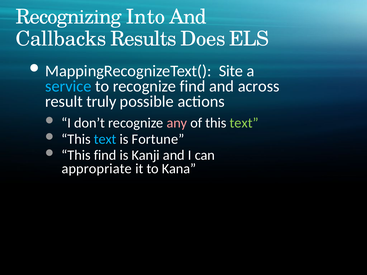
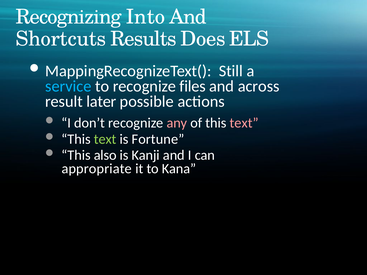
Callbacks: Callbacks -> Shortcuts (61, 39)
Site: Site -> Still (231, 71)
recognize find: find -> files (193, 86)
truly: truly -> later (101, 102)
text colour: light green -> pink (244, 123)
text colour: light blue -> light green (105, 139)
This find: find -> also (105, 155)
